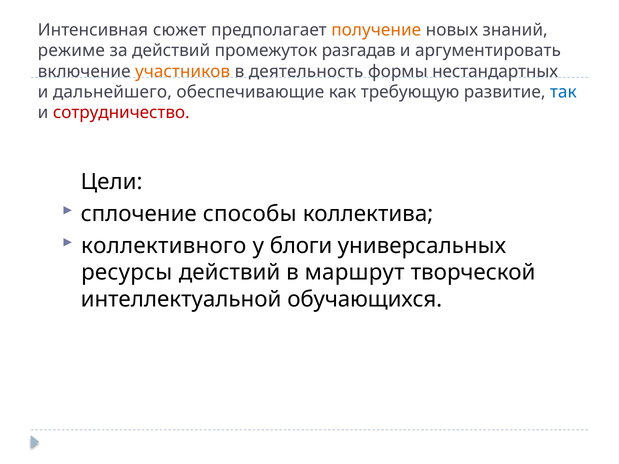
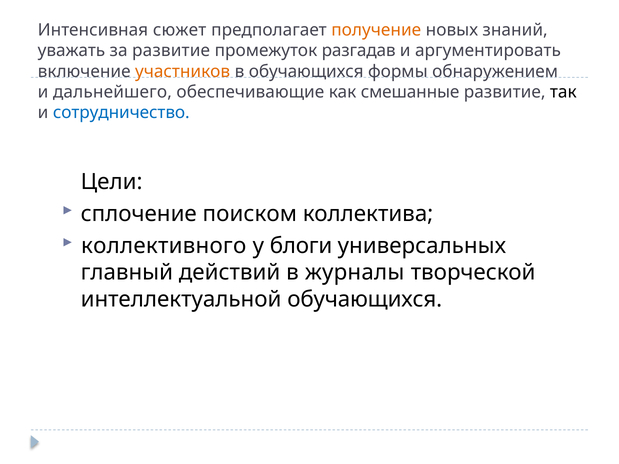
режиме: режиме -> уважать (71, 51)
за действий: действий -> развитие (171, 51)
в деятельность: деятельность -> обучающихся (306, 71)
нестандартных: нестандартных -> обнаружением (495, 71)
требующую: требующую -> смешанные (410, 92)
так colour: blue -> black (563, 92)
сотрудничество colour: red -> blue (121, 113)
способы: способы -> поиском (250, 214)
ресурсы: ресурсы -> главный (127, 273)
маршрут: маршрут -> журналы (355, 273)
